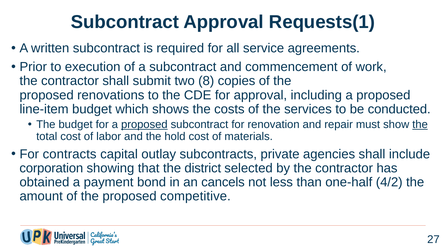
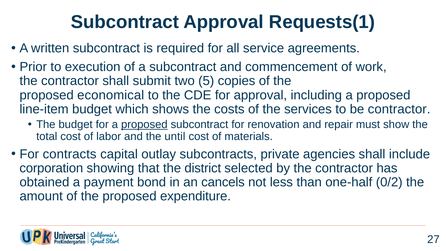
8: 8 -> 5 (206, 81)
renovations: renovations -> economical (111, 95)
be conducted: conducted -> contractor (399, 109)
the underline: present -> none (420, 124)
hold: hold -> until (175, 136)
4/2: 4/2 -> 0/2 (389, 182)
competitive: competitive -> expenditure (196, 196)
